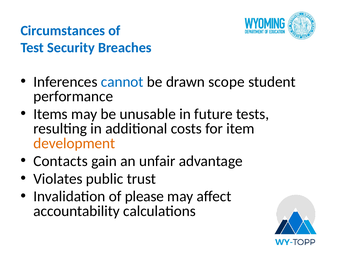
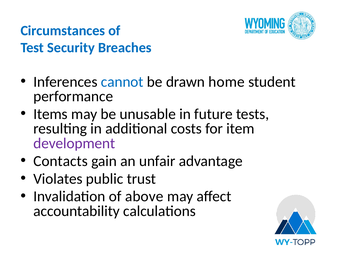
scope: scope -> home (227, 82)
development colour: orange -> purple (74, 143)
please: please -> above (144, 196)
